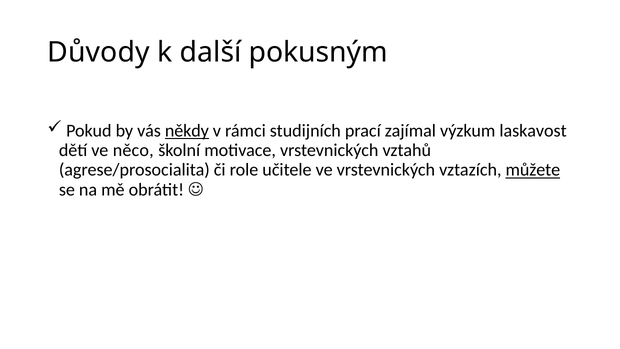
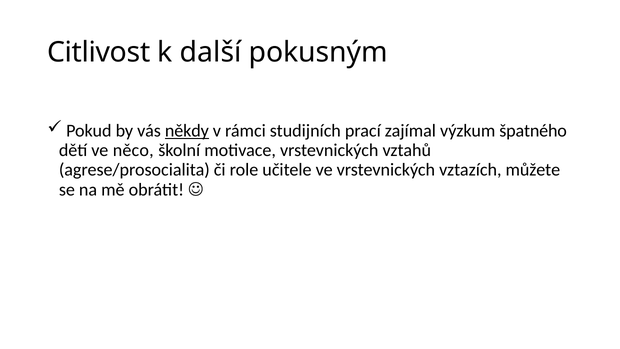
Důvody: Důvody -> Citlivost (99, 52)
laskavost: laskavost -> špatného (533, 131)
můžete underline: present -> none (533, 170)
